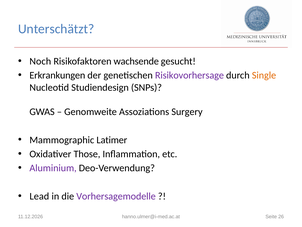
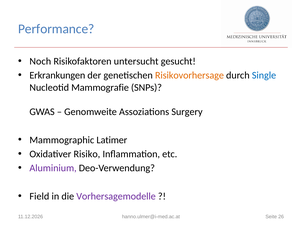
Unterschätzt: Unterschätzt -> Performance (56, 29)
wachsende: wachsende -> untersucht (136, 61)
Risikovorhersage colour: purple -> orange (189, 75)
Single colour: orange -> blue (264, 75)
Studiendesign: Studiendesign -> Mammografie (100, 87)
Those: Those -> Risiko (87, 154)
Lead: Lead -> Field (39, 196)
